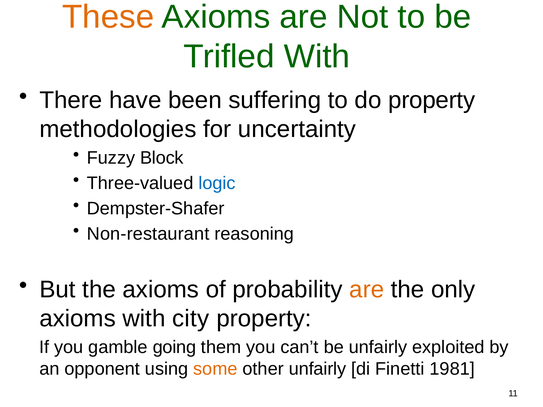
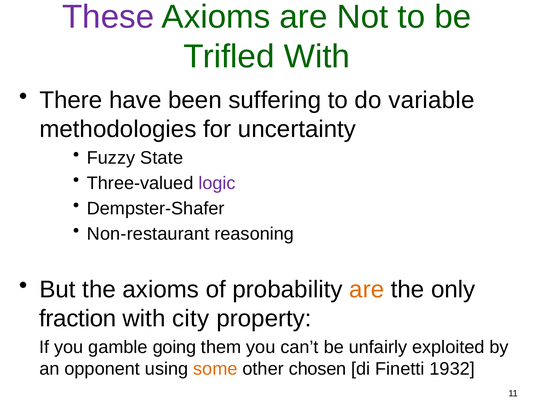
These colour: orange -> purple (108, 17)
do property: property -> variable (431, 100)
Block: Block -> State (162, 158)
logic colour: blue -> purple (217, 183)
axioms: axioms -> fraction (78, 319)
other unfairly: unfairly -> chosen (318, 369)
1981: 1981 -> 1932 (452, 369)
